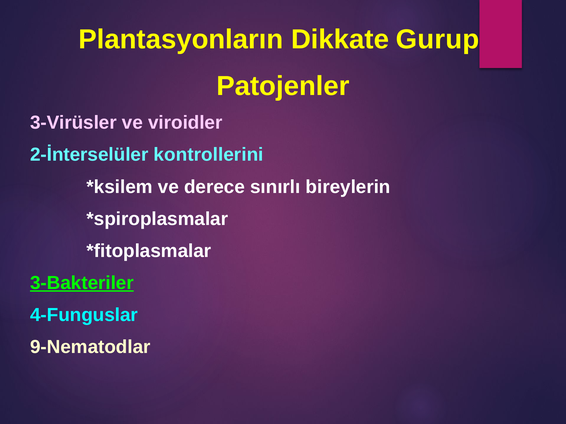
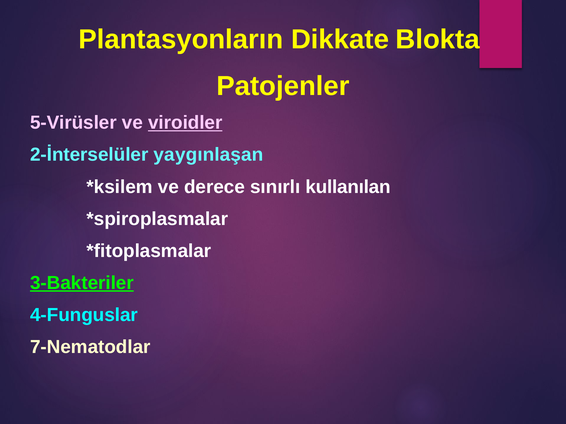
Gurup: Gurup -> Blokta (438, 39)
3-Virüsler: 3-Virüsler -> 5-Virüsler (73, 123)
viroidler underline: none -> present (185, 123)
kontrollerini: kontrollerini -> yaygınlaşan (209, 155)
bireylerin: bireylerin -> kullanılan (348, 187)
9-Nematodlar: 9-Nematodlar -> 7-Nematodlar (90, 347)
